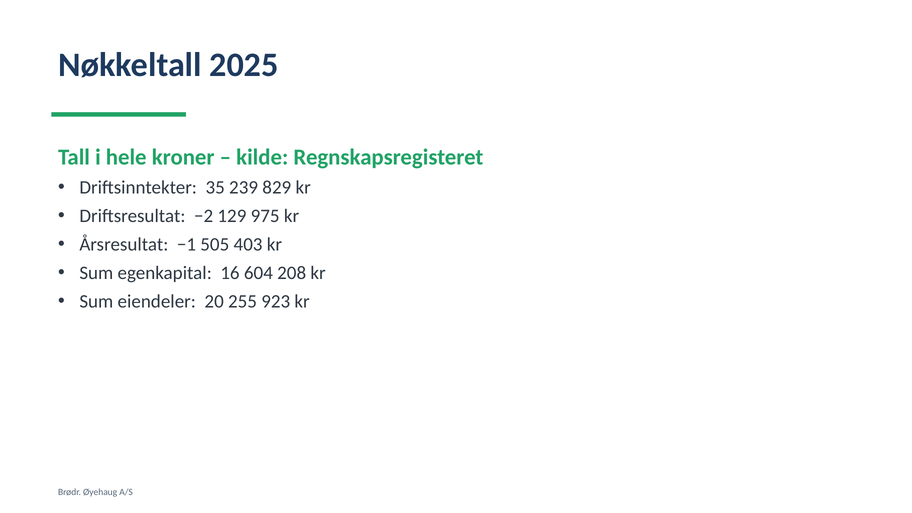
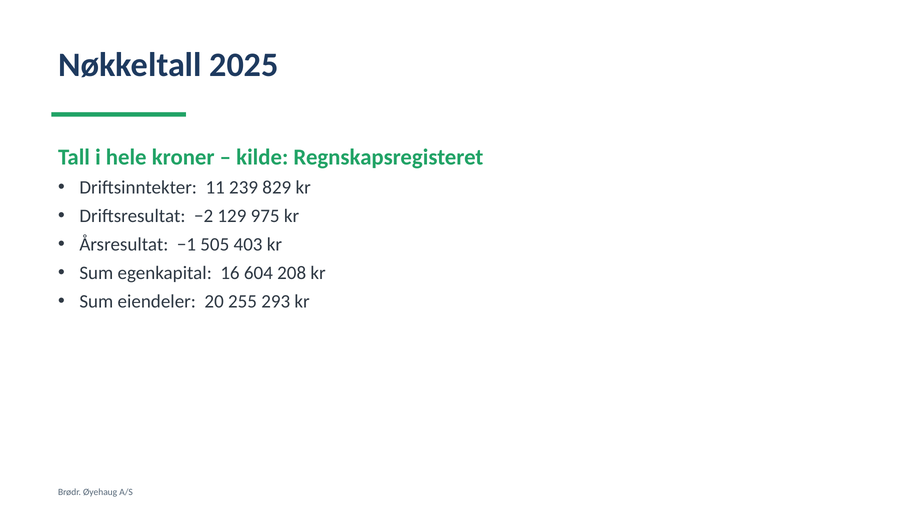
35: 35 -> 11 (215, 188)
923: 923 -> 293 (276, 302)
